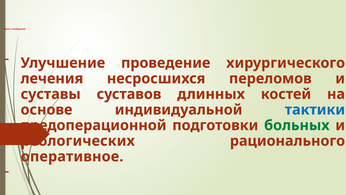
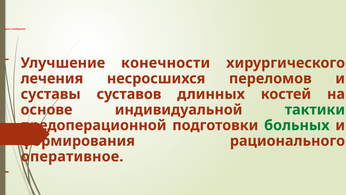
проведение: проведение -> конечности (166, 63)
тактики colour: blue -> green (315, 110)
реологических: реологических -> формирования (78, 141)
